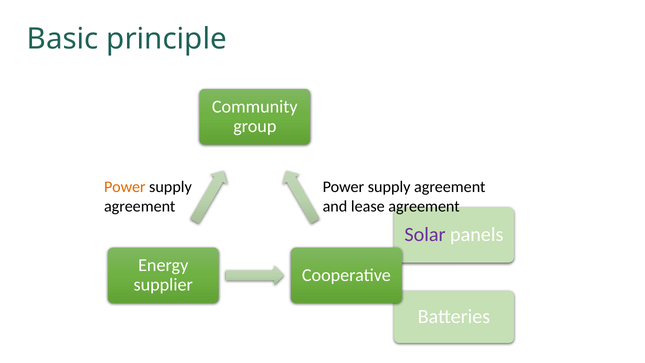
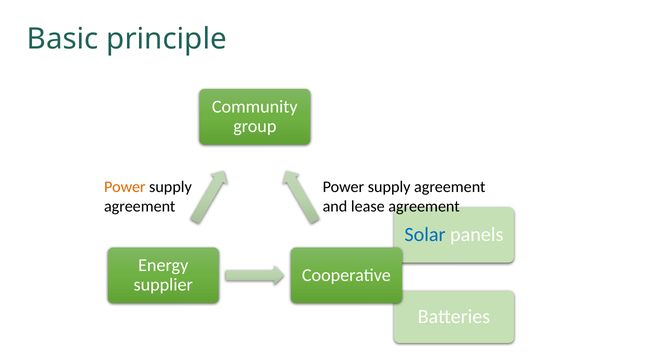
Solar colour: purple -> blue (425, 235)
